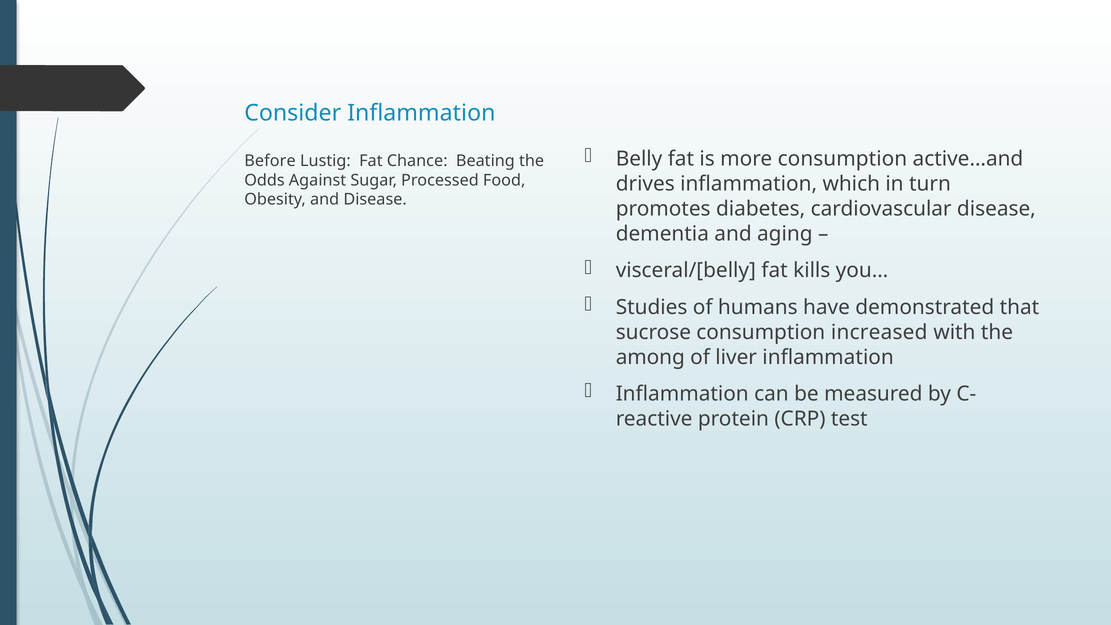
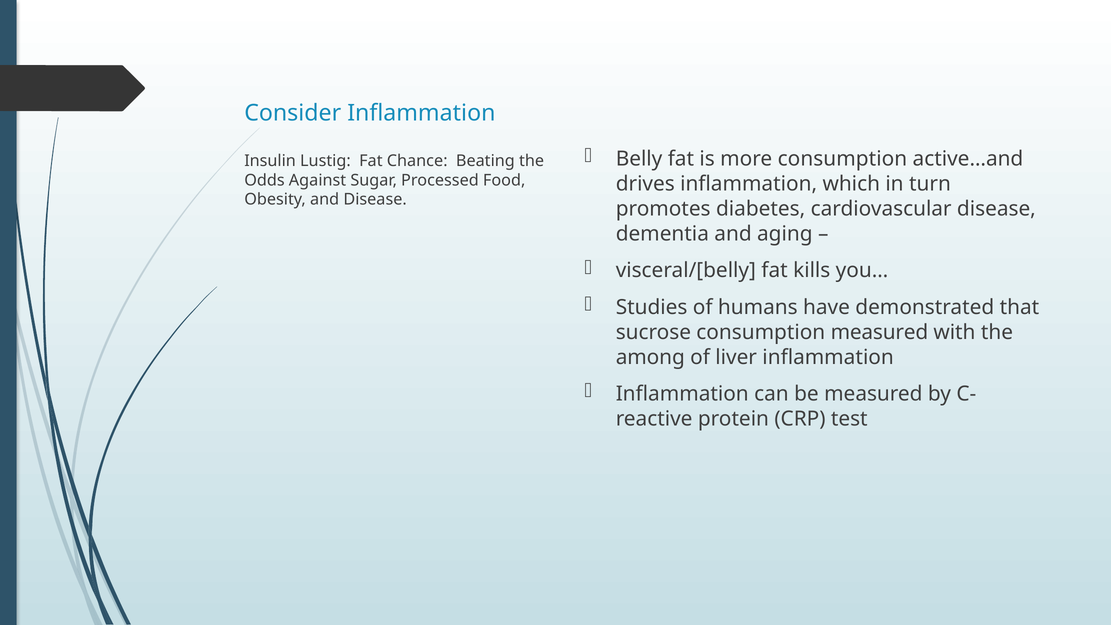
Before: Before -> Insulin (270, 161)
consumption increased: increased -> measured (879, 332)
